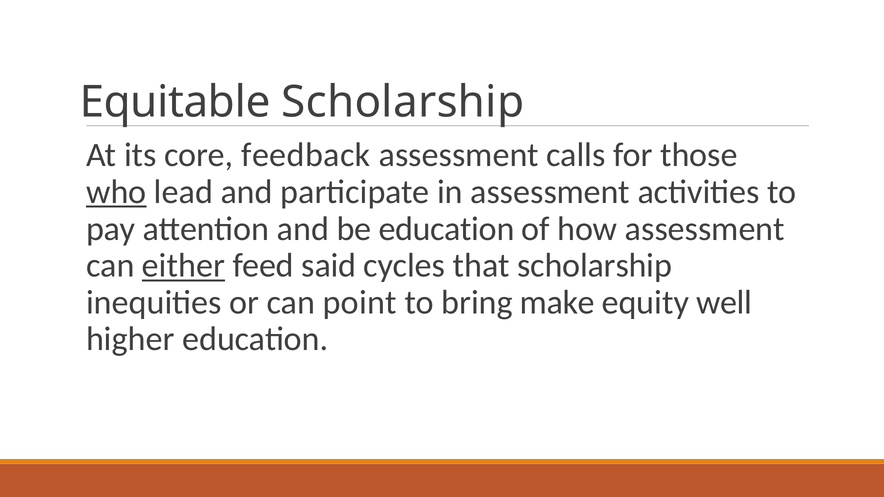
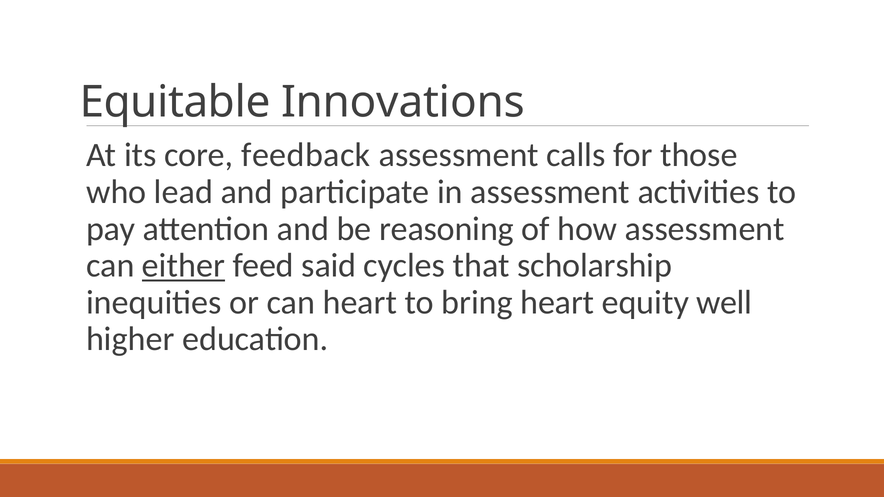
Equitable Scholarship: Scholarship -> Innovations (403, 102)
who underline: present -> none (116, 192)
be education: education -> reasoning (446, 229)
can point: point -> heart (360, 303)
bring make: make -> heart (557, 303)
